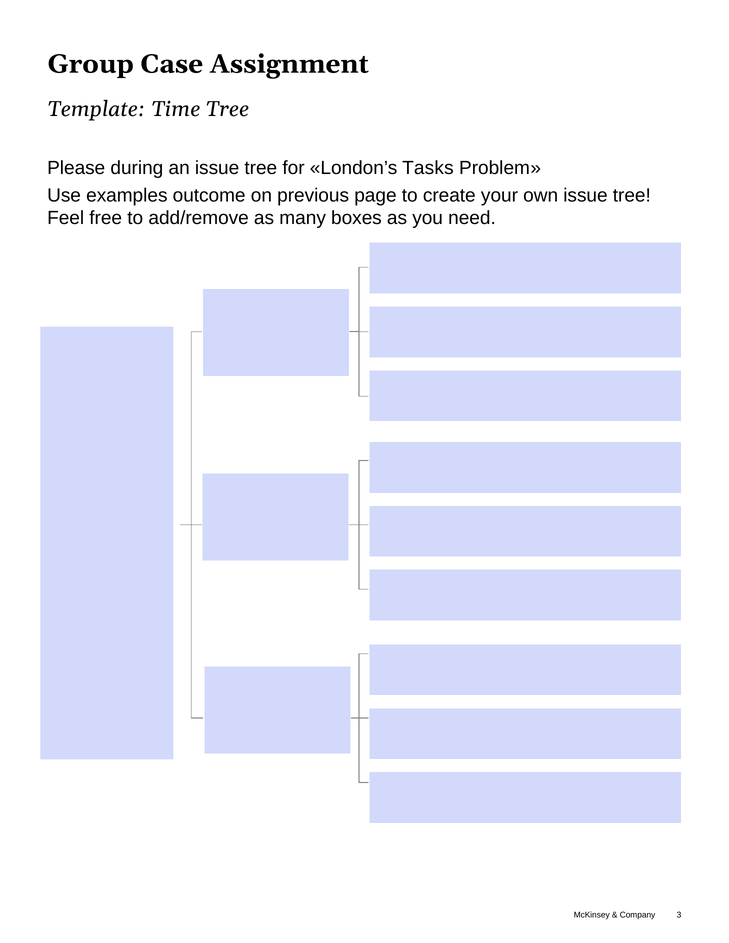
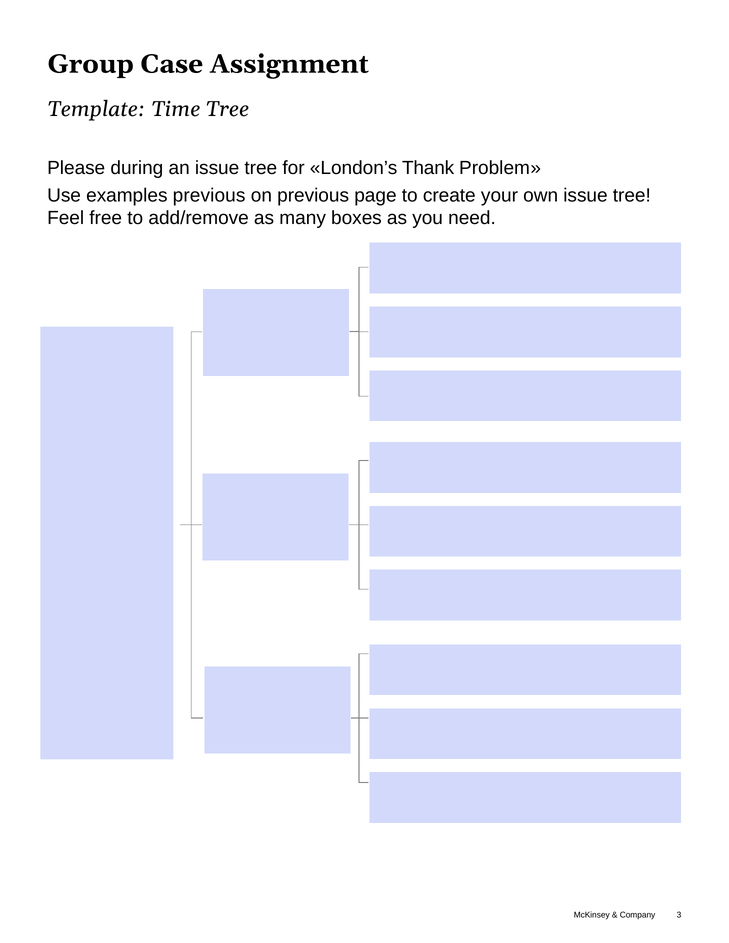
Tasks: Tasks -> Thank (428, 168)
examples outcome: outcome -> previous (209, 195)
